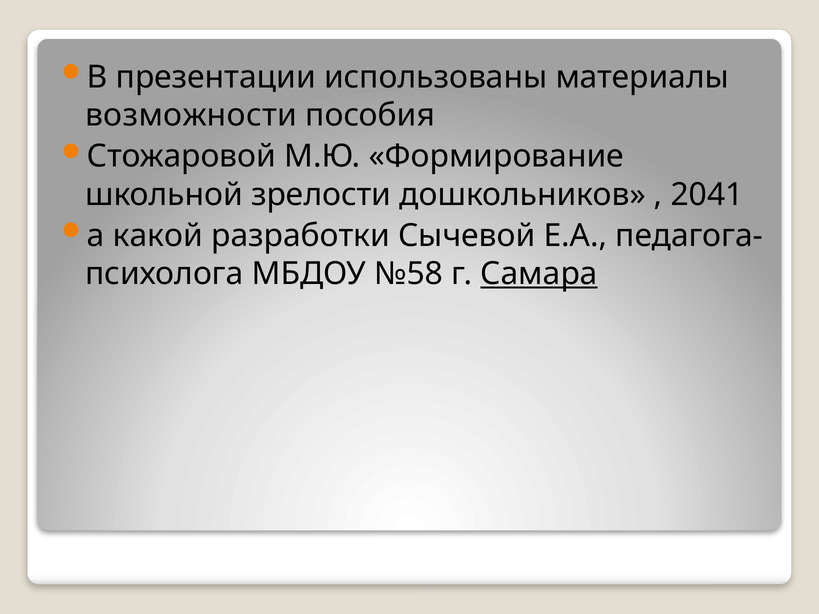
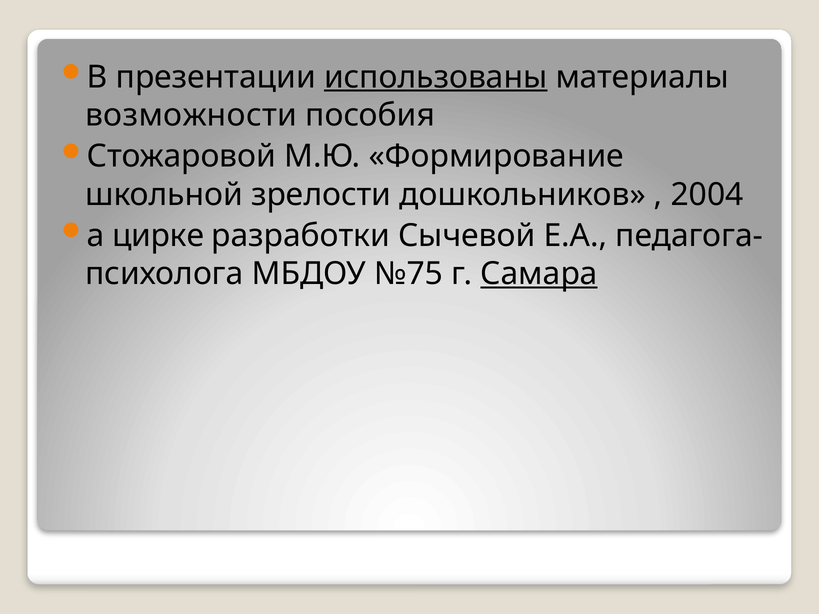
использованы underline: none -> present (436, 77)
2041: 2041 -> 2004 (707, 195)
какой: какой -> цирке (158, 236)
№58: №58 -> №75 (409, 274)
